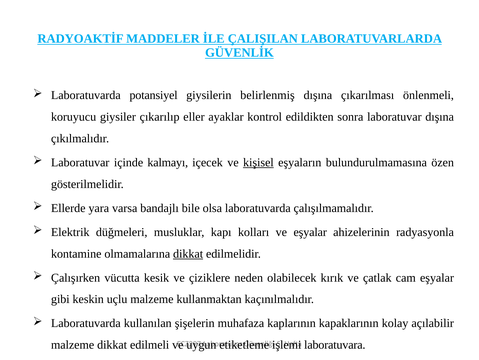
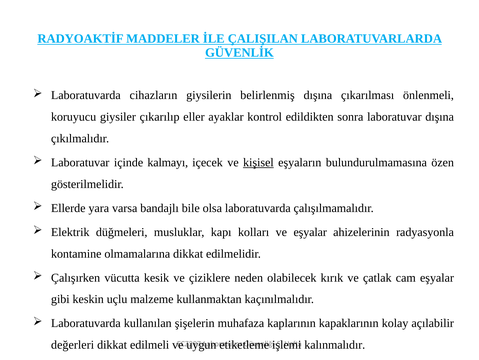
potansiyel: potansiyel -> cihazların (153, 95)
dikkat underline: present -> none (188, 253)
malzeme: malzeme -> değerleri (73, 344)
laboratuvara: laboratuvara -> kalınmalıdır (335, 344)
